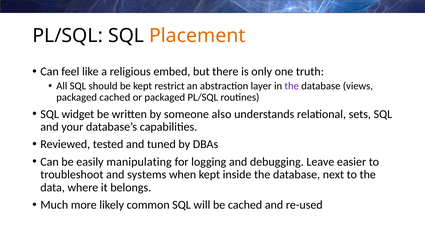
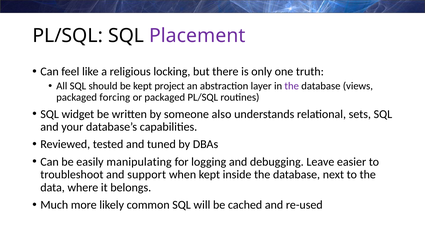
Placement colour: orange -> purple (197, 36)
embed: embed -> locking (172, 72)
restrict: restrict -> project (170, 86)
packaged cached: cached -> forcing (115, 98)
systems: systems -> support (147, 175)
